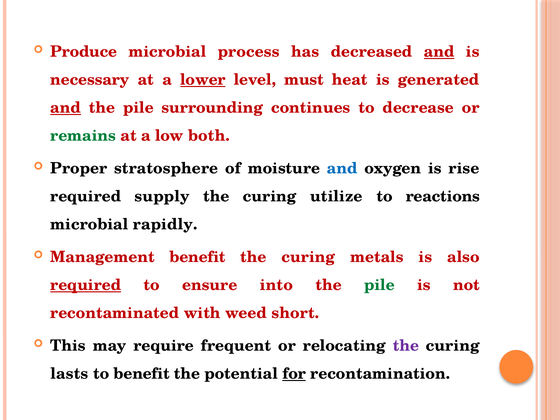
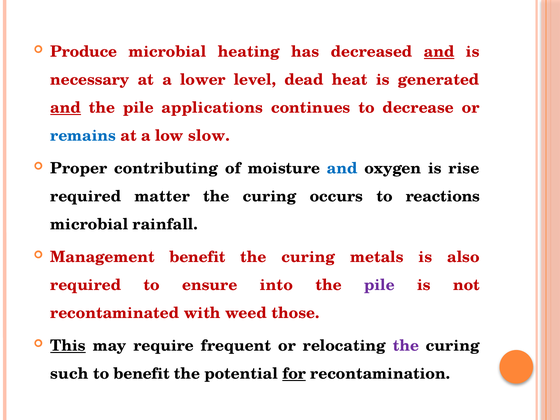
process: process -> heating (249, 52)
lower underline: present -> none (203, 80)
must: must -> dead (304, 80)
surrounding: surrounding -> applications (212, 108)
remains colour: green -> blue (83, 136)
both: both -> slow (209, 136)
stratosphere: stratosphere -> contributing (166, 168)
supply: supply -> matter (162, 196)
utilize: utilize -> occurs (336, 196)
rapidly: rapidly -> rainfall (165, 224)
required underline: present -> none (86, 285)
pile colour: green -> purple (379, 285)
short: short -> those (295, 313)
This underline: none -> present (68, 346)
lasts: lasts -> such (69, 374)
